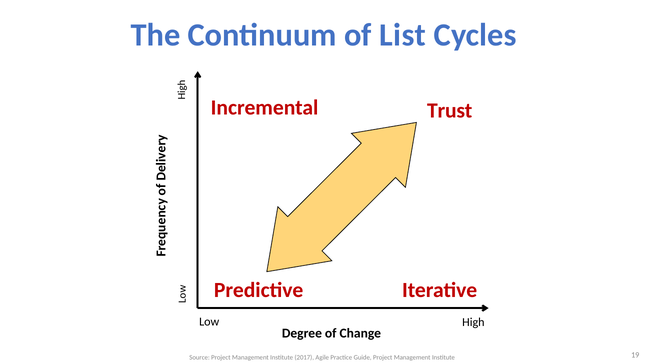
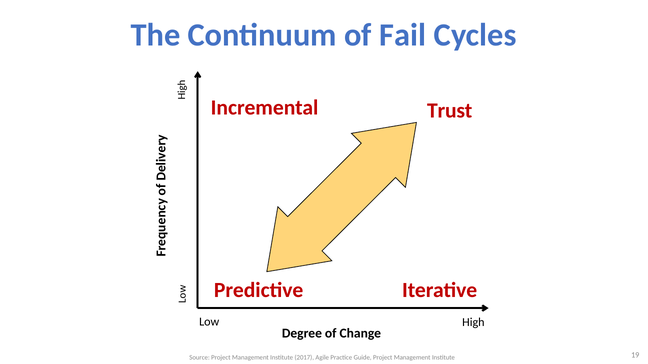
List: List -> Fail (403, 35)
